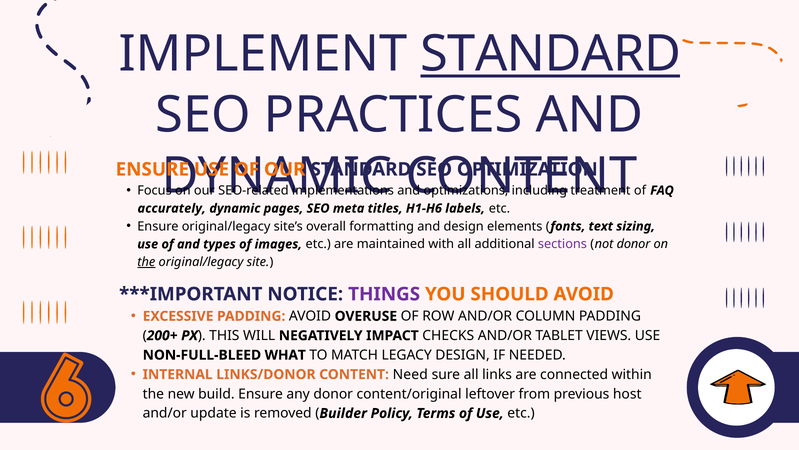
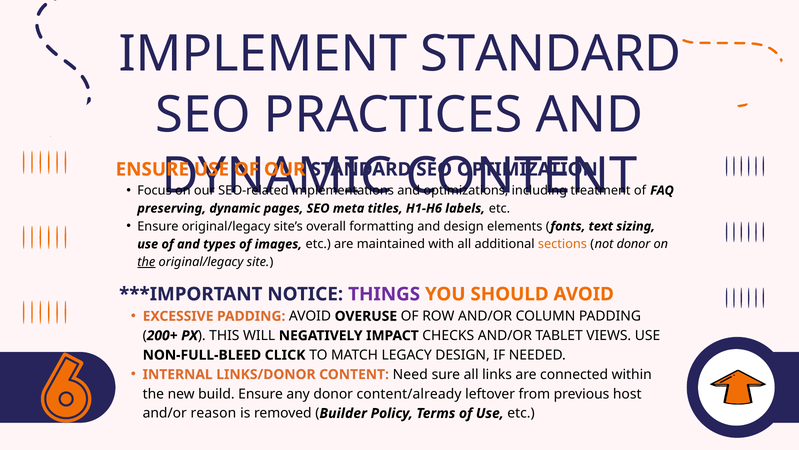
STANDARD underline: present -> none (551, 54)
accurately: accurately -> preserving (172, 208)
sections colour: purple -> orange (562, 244)
WHAT: WHAT -> CLICK (285, 355)
content/original: content/original -> content/already (409, 393)
update: update -> reason (213, 413)
